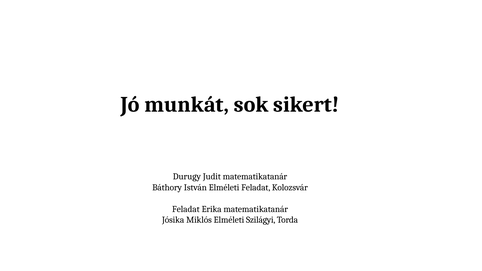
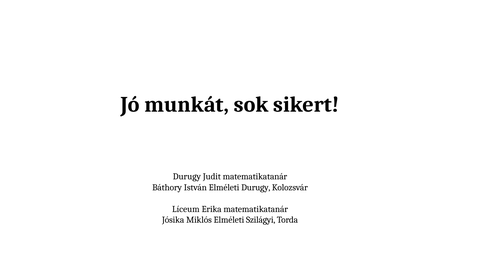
Elméleti Feladat: Feladat -> Durugy (256, 187)
Feladat: Feladat -> Líceum (186, 209)
